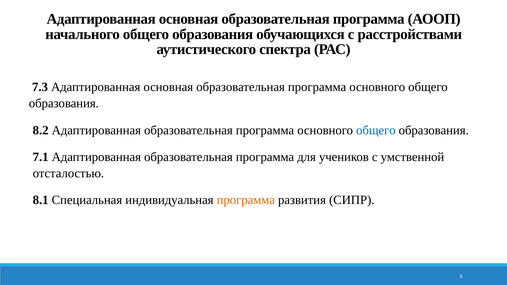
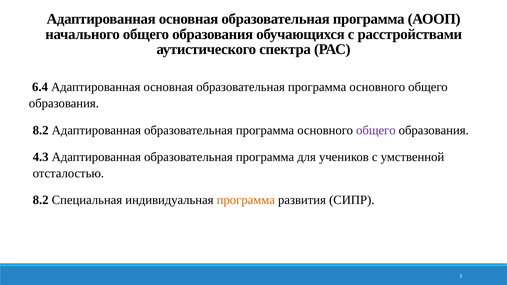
7.3: 7.3 -> 6.4 (40, 87)
общего colour: blue -> purple (376, 130)
7.1: 7.1 -> 4.3 (41, 157)
8.1: 8.1 -> 8.2 (41, 200)
